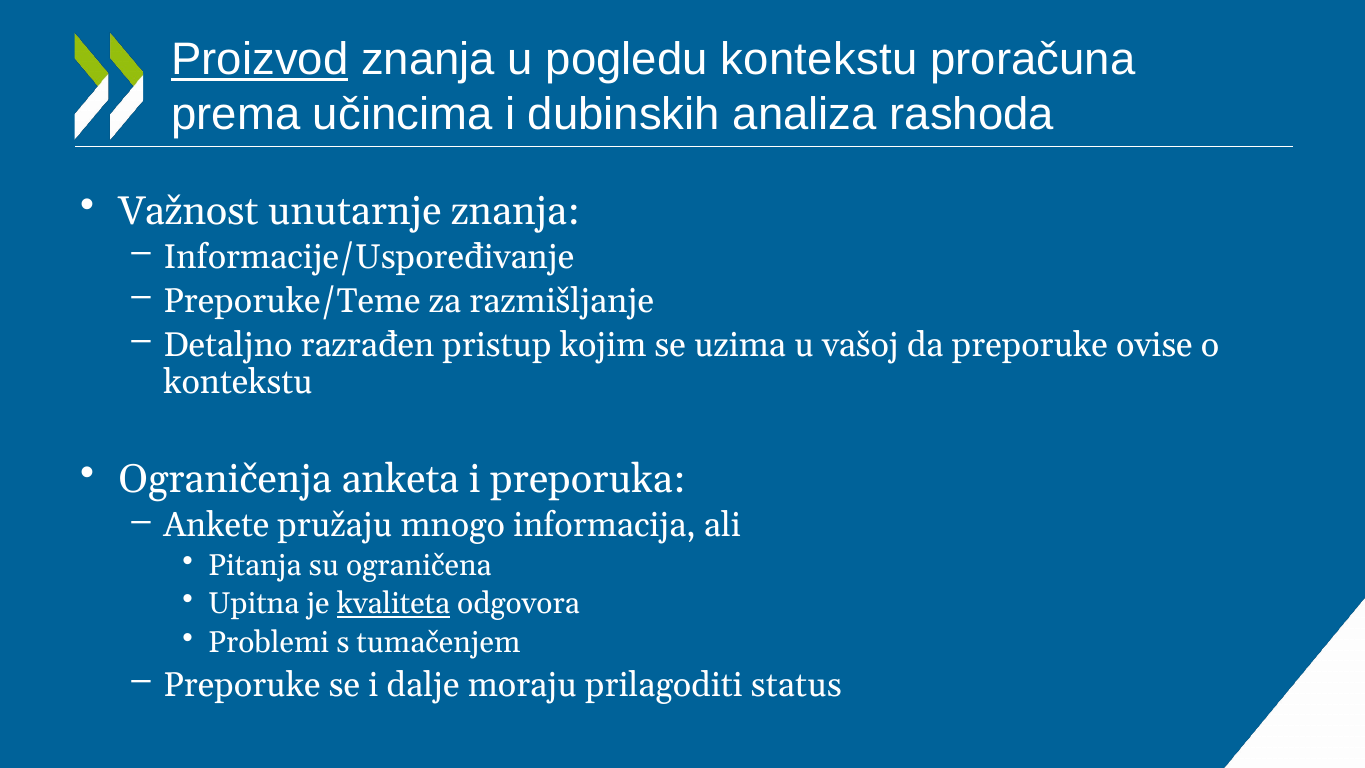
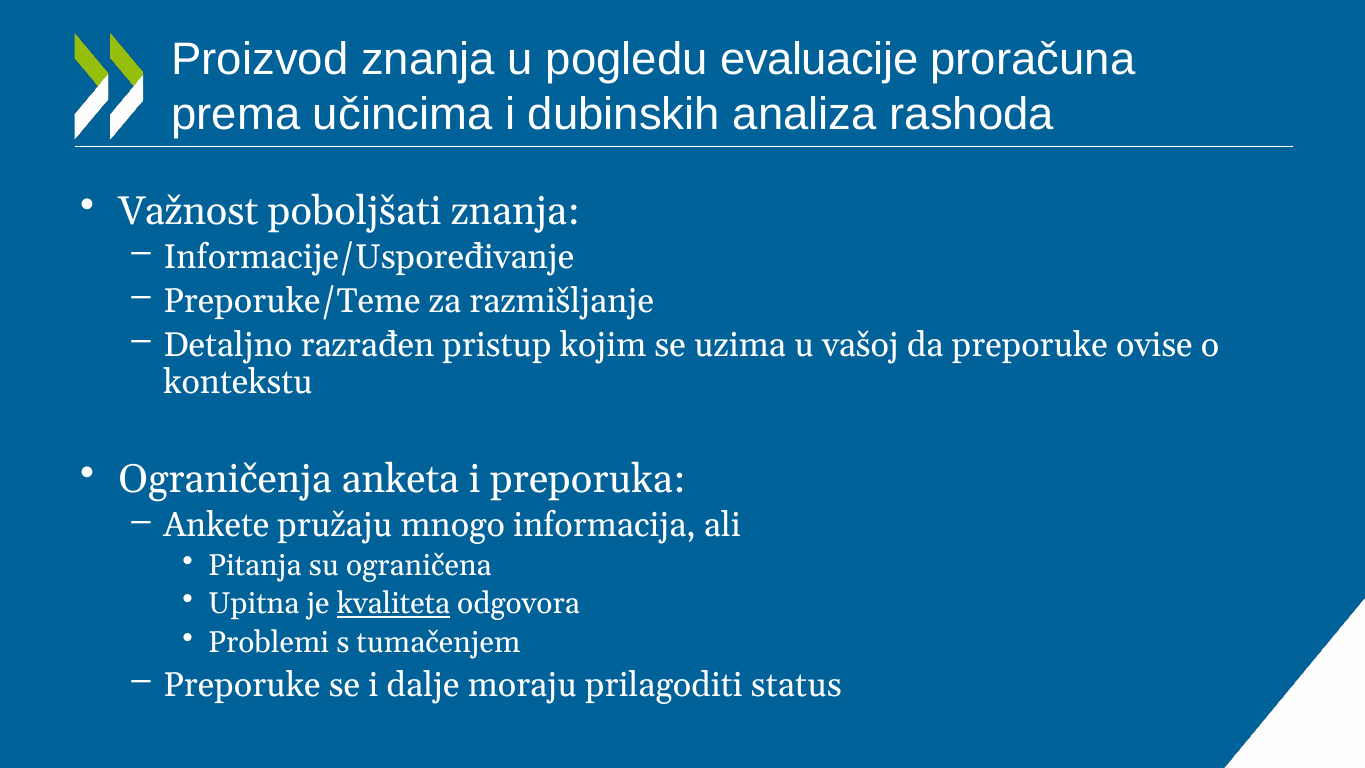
Proizvod underline: present -> none (260, 60)
pogledu kontekstu: kontekstu -> evaluacije (819, 60)
unutarnje: unutarnje -> poboljšati (355, 211)
